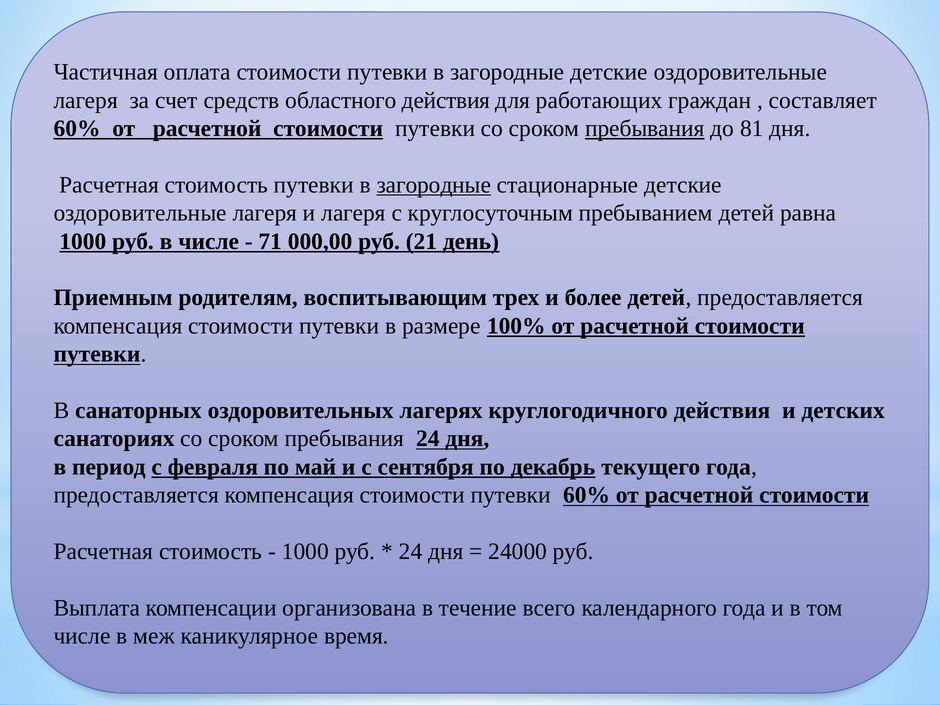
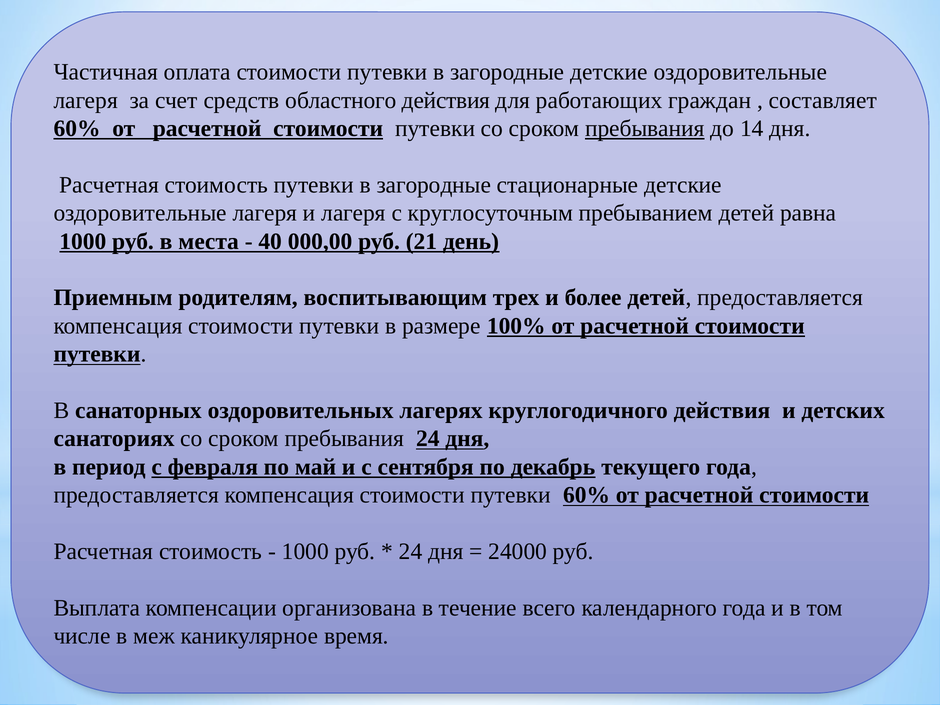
81: 81 -> 14 (752, 128)
загородные underline: present -> none (434, 185)
в числе: числе -> места (209, 241)
71: 71 -> 40 (270, 241)
